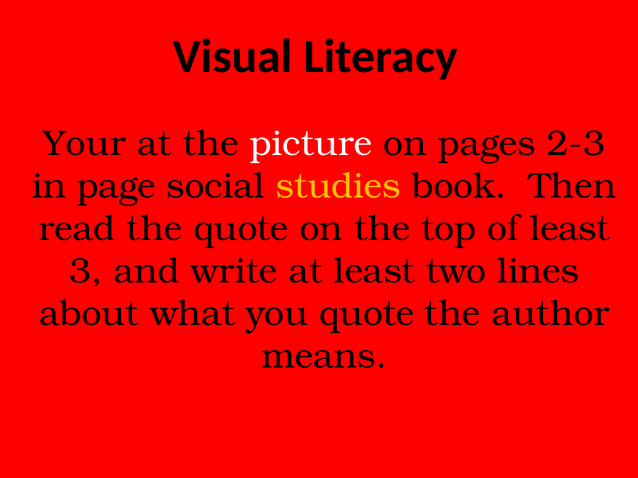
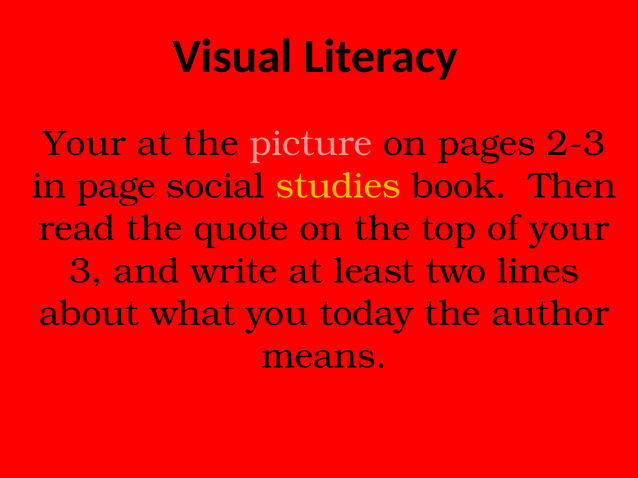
picture colour: white -> pink (311, 144)
of least: least -> your (570, 229)
you quote: quote -> today (367, 314)
